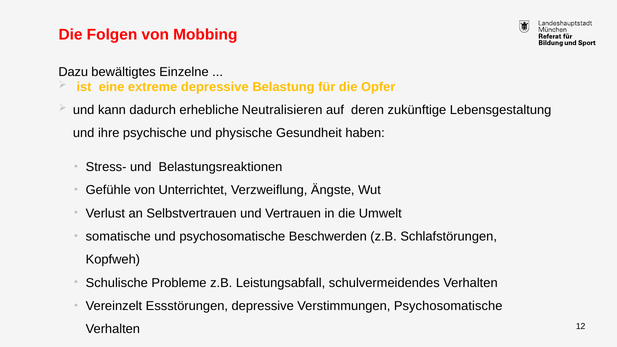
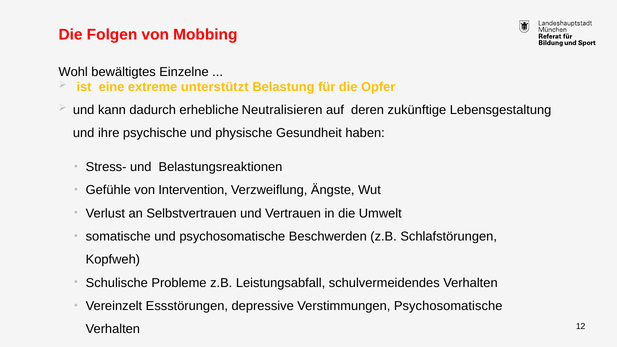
Dazu: Dazu -> Wohl (73, 72)
extreme depressive: depressive -> unterstützt (215, 87)
Unterrichtet: Unterrichtet -> Intervention (193, 190)
